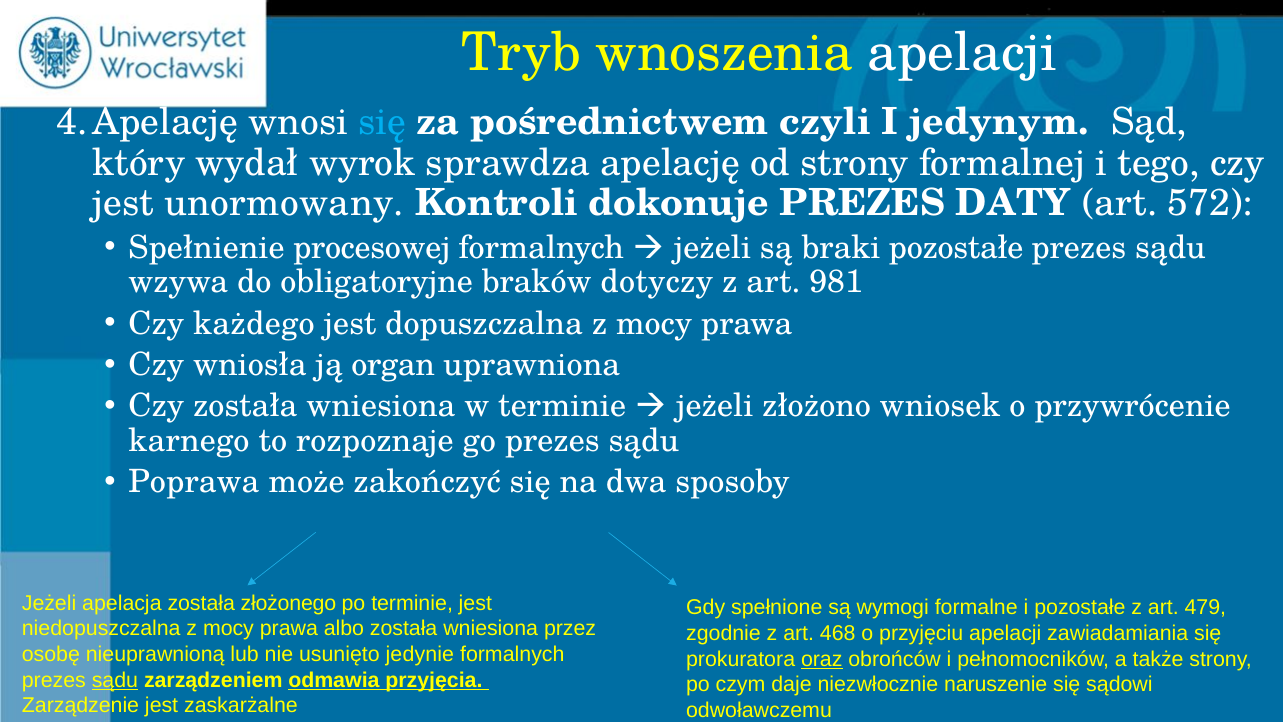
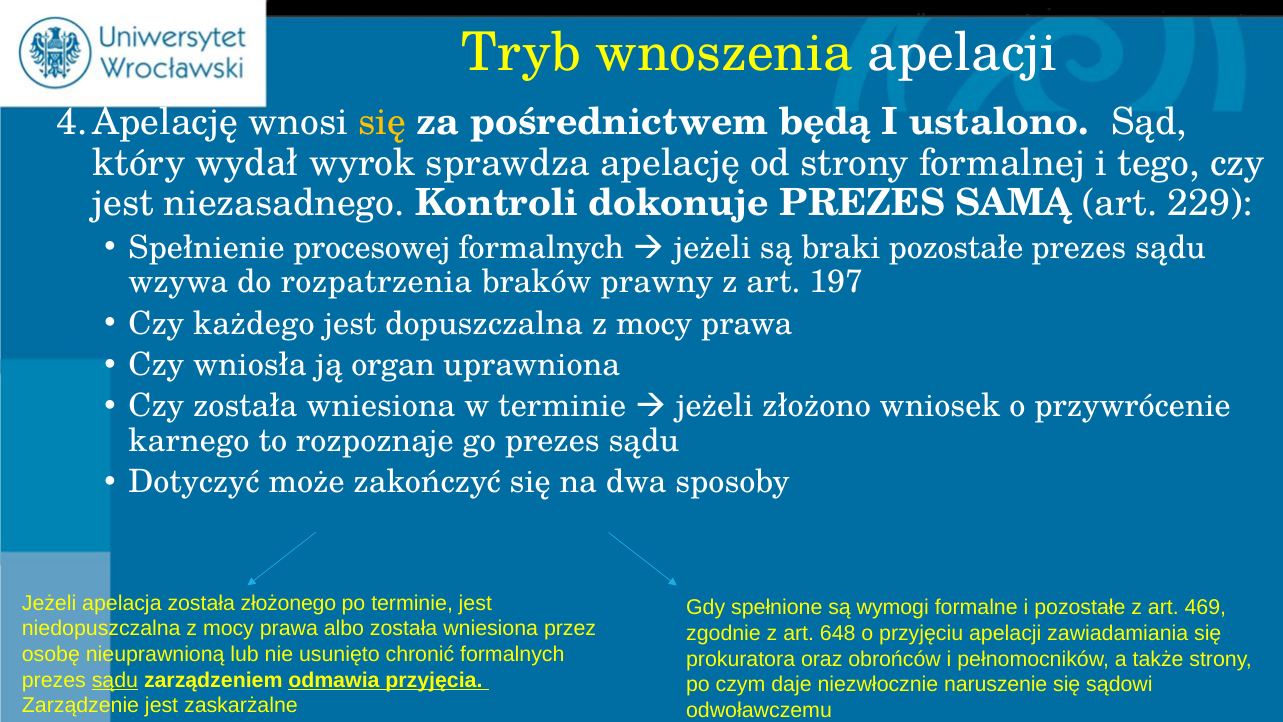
się colour: light blue -> yellow (382, 123)
czyli: czyli -> będą (825, 123)
jedynym: jedynym -> ustalono (999, 123)
unormowany: unormowany -> niezasadnego (284, 203)
DATY: DATY -> SAMĄ (1014, 203)
572: 572 -> 229 (1211, 203)
obligatoryjne: obligatoryjne -> rozpatrzenia (376, 282)
dotyczy: dotyczy -> prawny (657, 282)
981: 981 -> 197 (836, 282)
Poprawa: Poprawa -> Dotyczyć (194, 482)
479: 479 -> 469 (1205, 608)
468: 468 -> 648 (838, 633)
jedynie: jedynie -> chronić (420, 654)
oraz underline: present -> none (822, 659)
